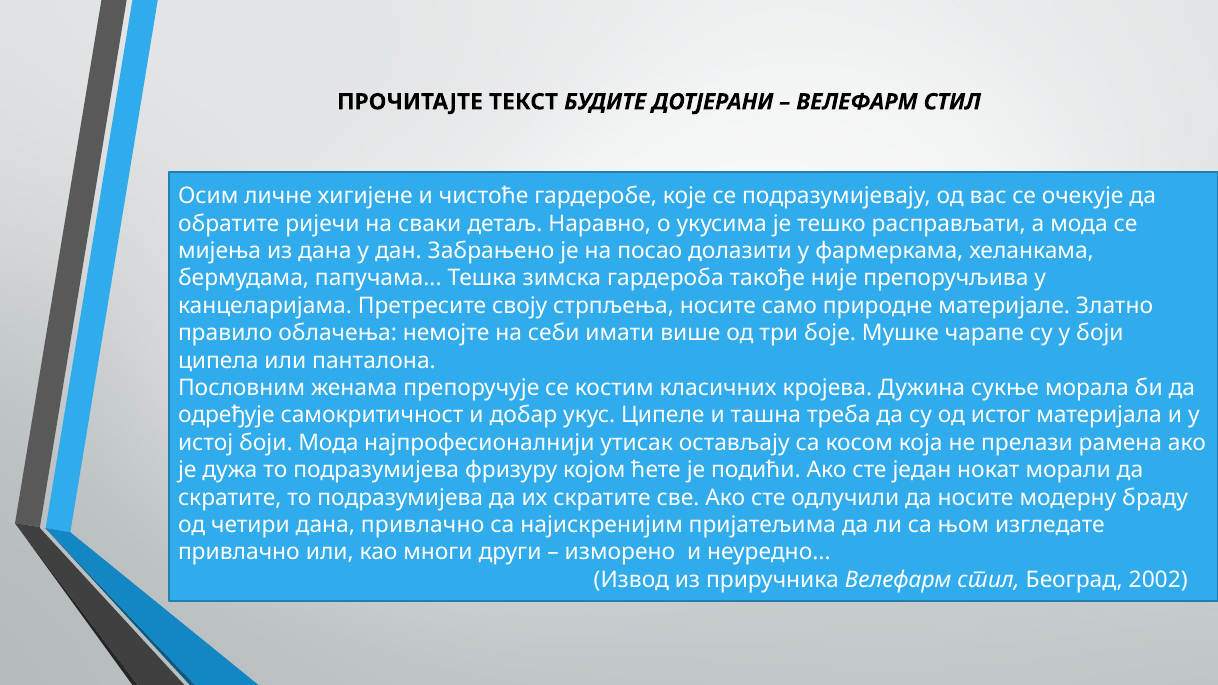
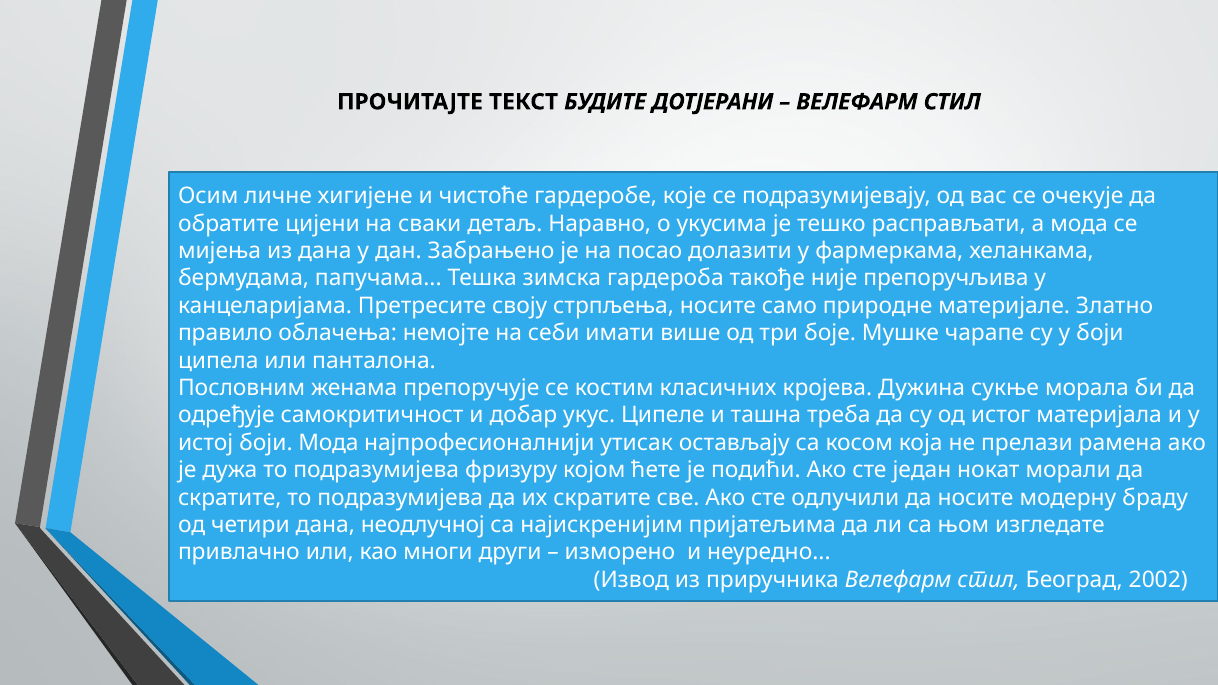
ријечи: ријечи -> цијени (322, 224)
дана привлачно: привлачно -> неодлучној (423, 525)
